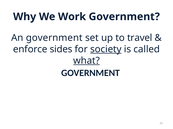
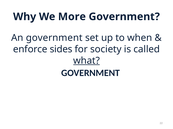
Work: Work -> More (72, 17)
travel: travel -> when (140, 38)
society underline: present -> none (106, 49)
